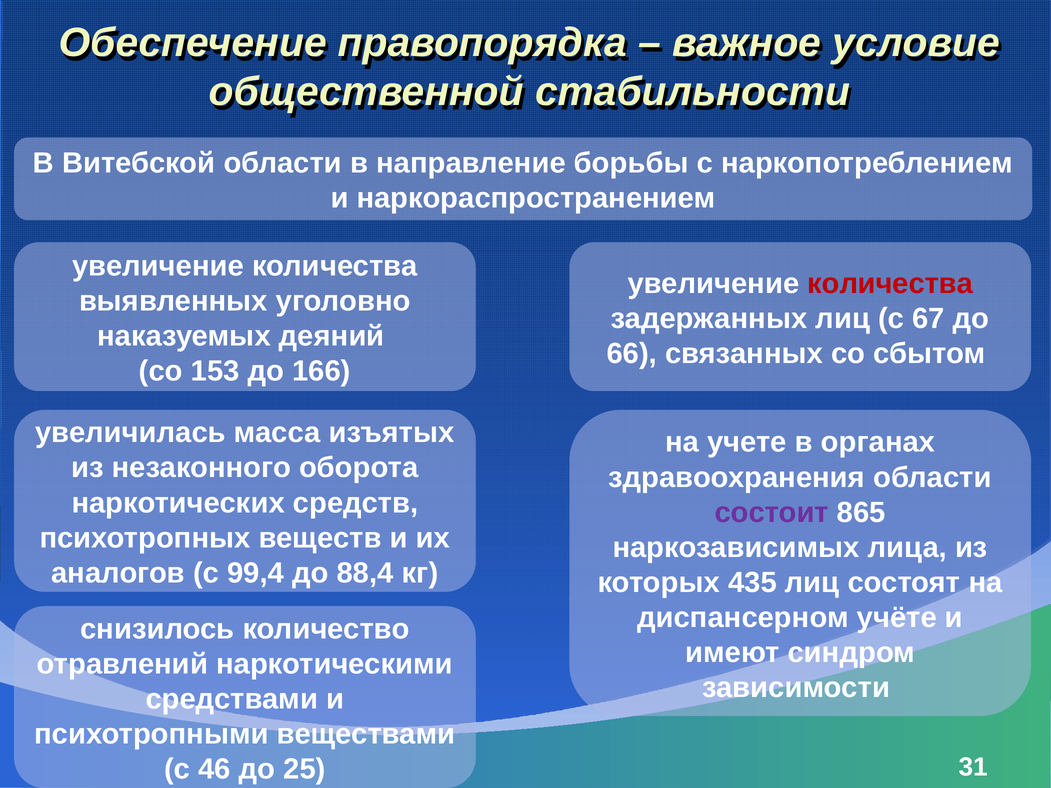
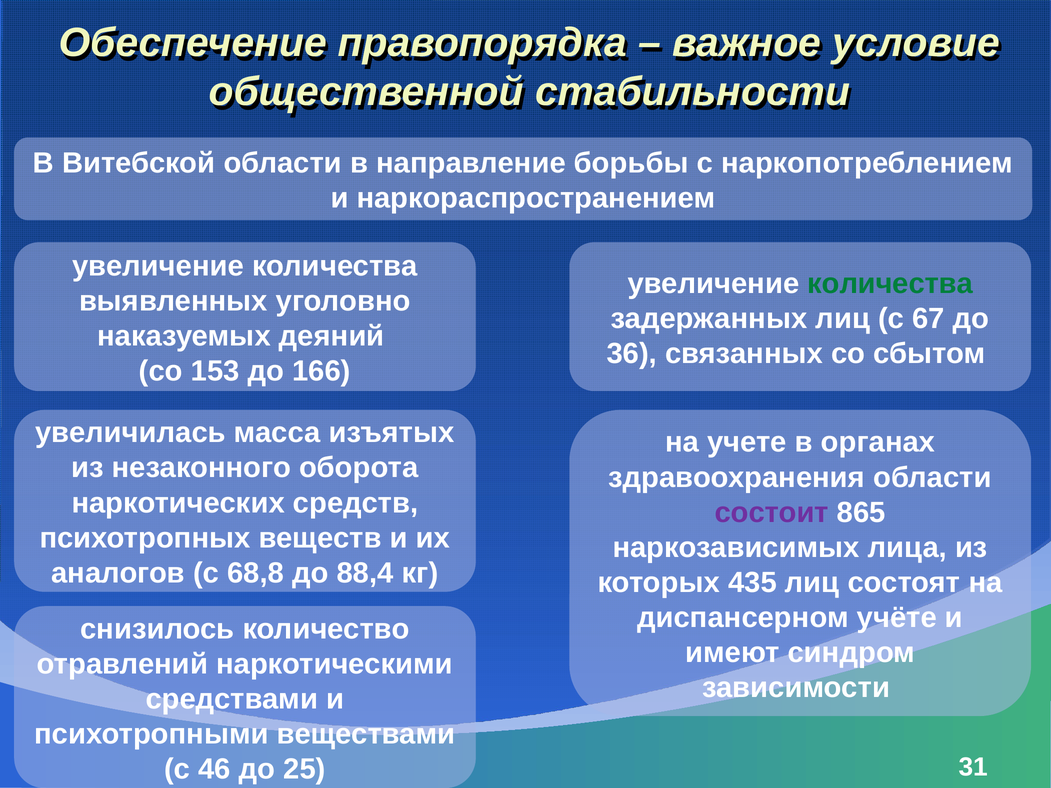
количества colour: red -> green (890, 284)
66: 66 -> 36 (632, 354)
99,4: 99,4 -> 68,8 (256, 573)
